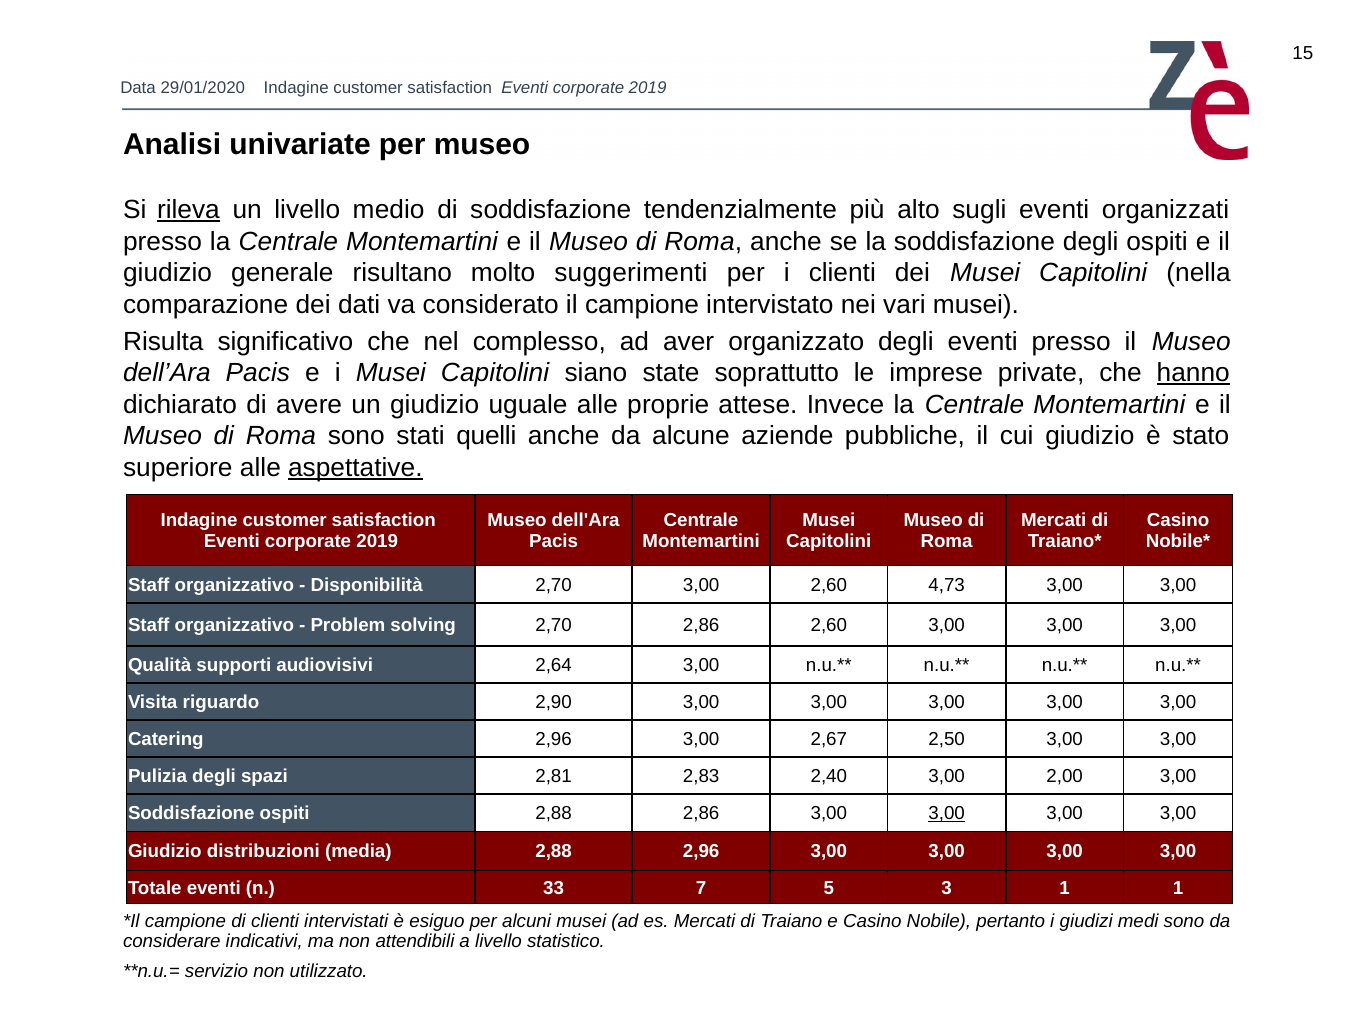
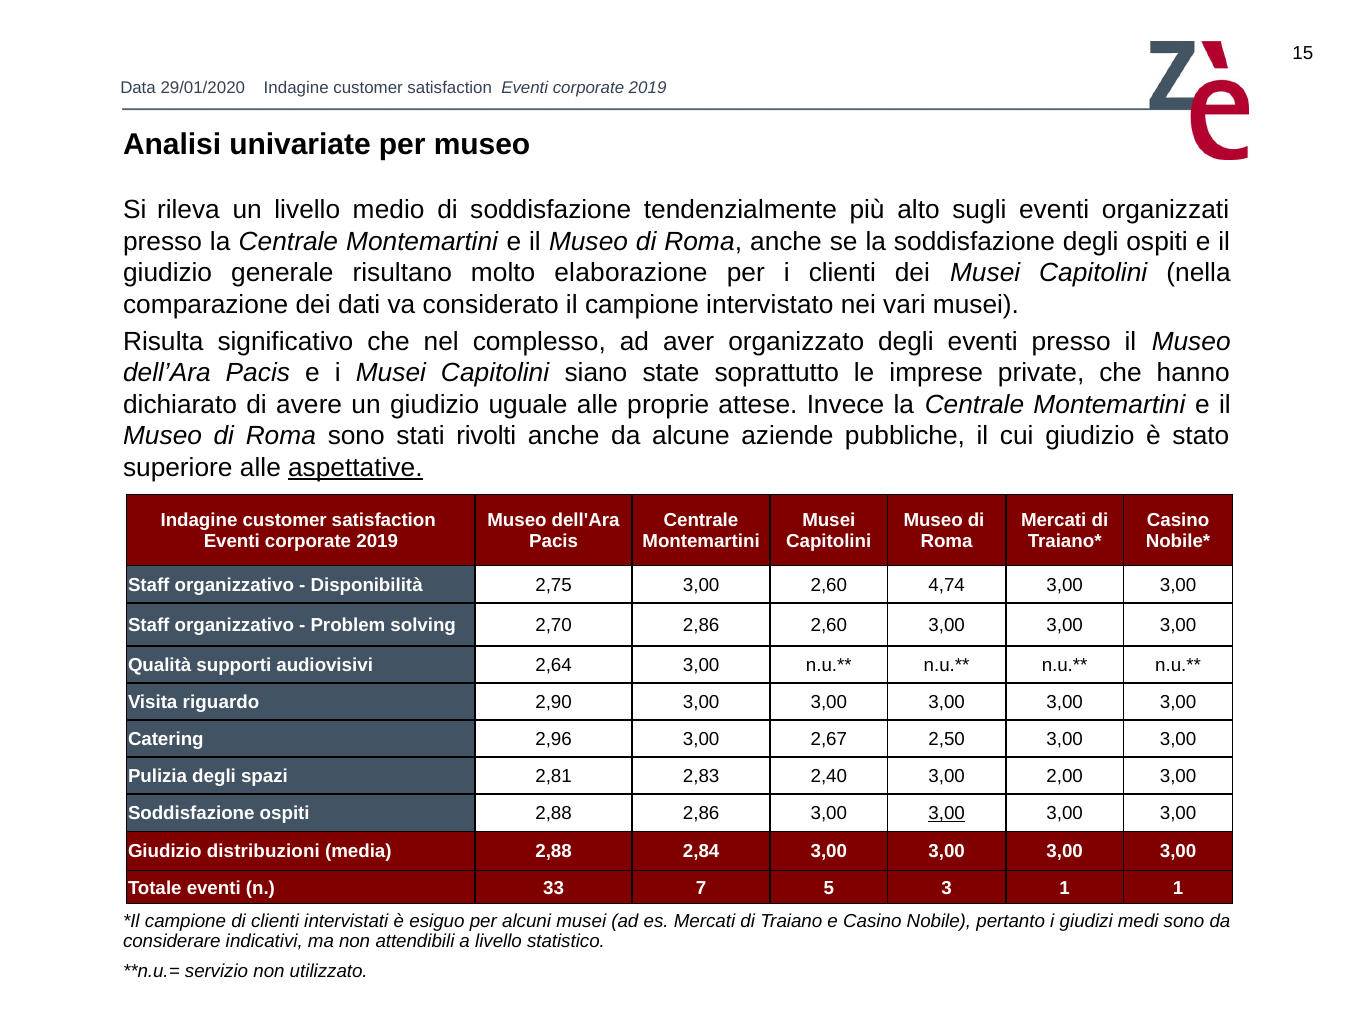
rileva underline: present -> none (188, 210)
suggerimenti: suggerimenti -> elaborazione (631, 273)
hanno underline: present -> none (1193, 373)
quelli: quelli -> rivolti (486, 436)
Disponibilità 2,70: 2,70 -> 2,75 (554, 585)
4,73: 4,73 -> 4,74 (947, 585)
2,88 2,96: 2,96 -> 2,84 (701, 852)
